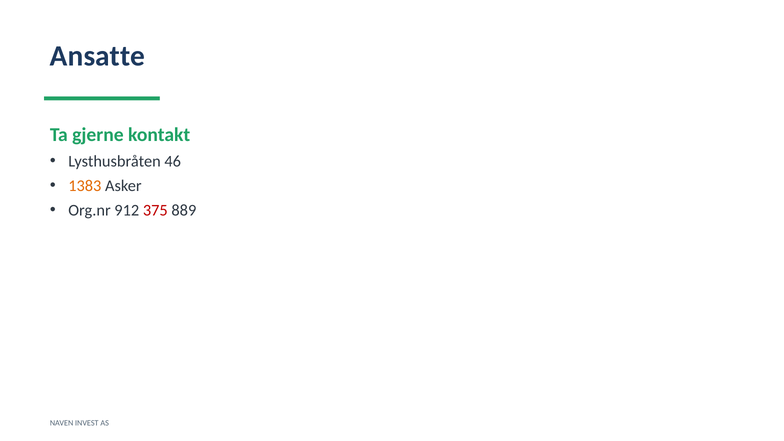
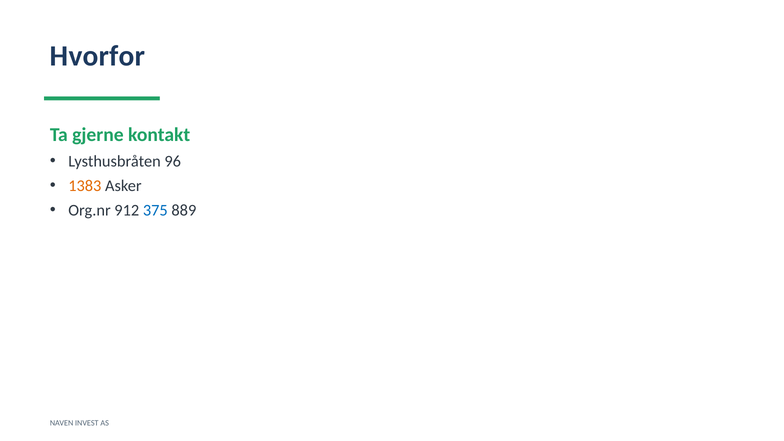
Ansatte: Ansatte -> Hvorfor (98, 56)
46: 46 -> 96 (173, 161)
375 colour: red -> blue (155, 210)
